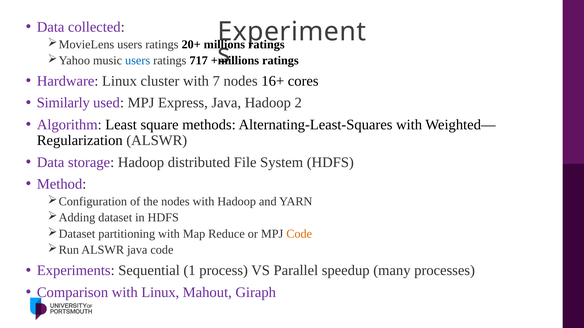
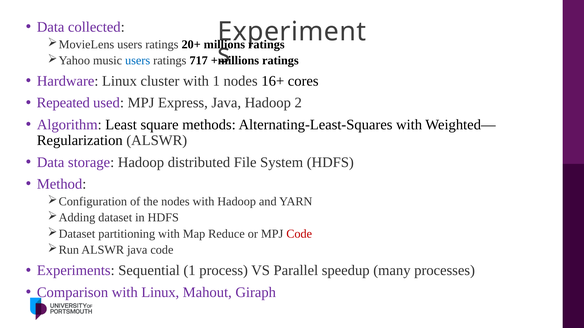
with 7: 7 -> 1 (216, 81)
Similarly: Similarly -> Repeated (63, 103)
Code colour: orange -> red (299, 234)
